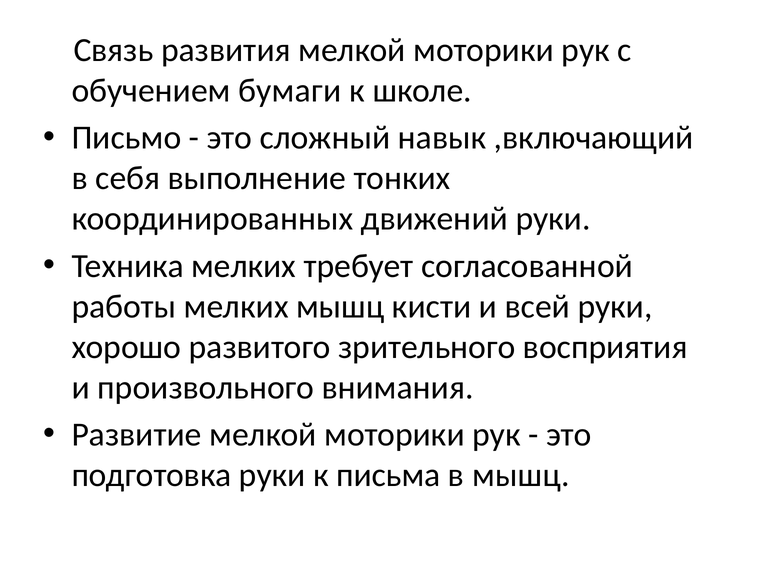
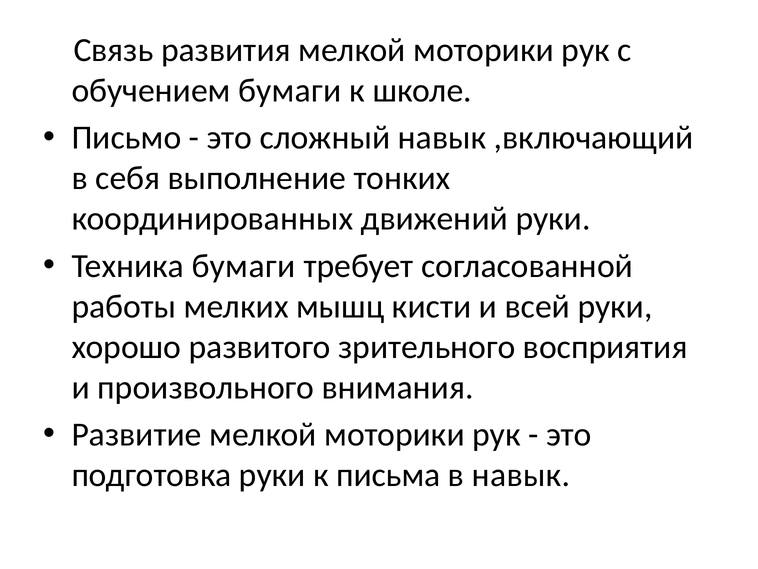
Техника мелких: мелких -> бумаги (243, 266)
в мышц: мышц -> навык (521, 475)
